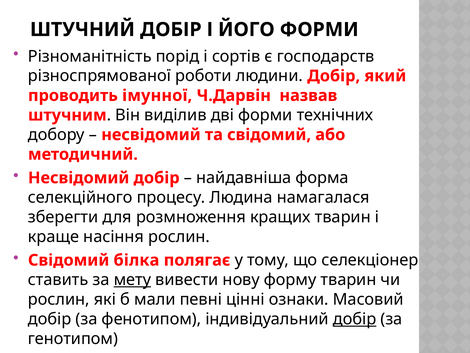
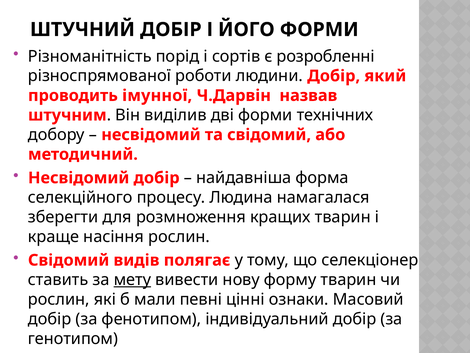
господарств: господарств -> розробленні (326, 56)
білка: білка -> видів (136, 260)
добір underline: present -> none (355, 319)
